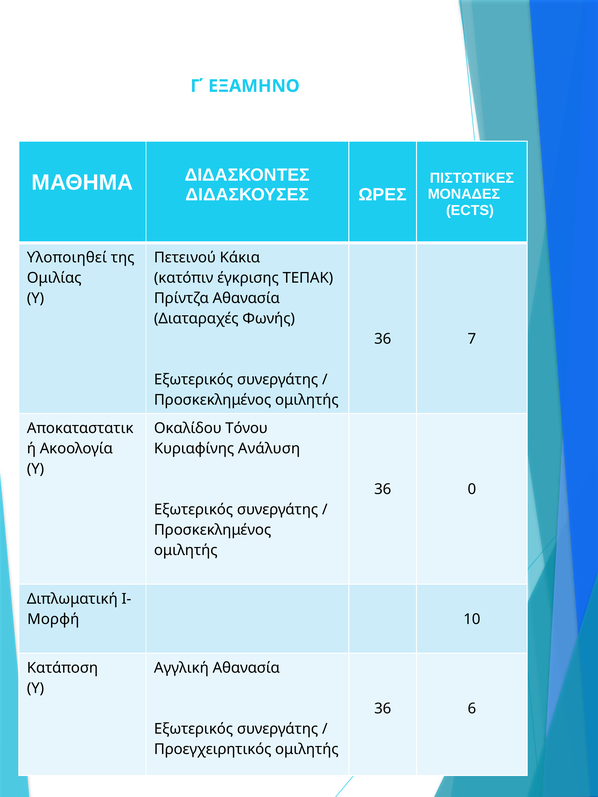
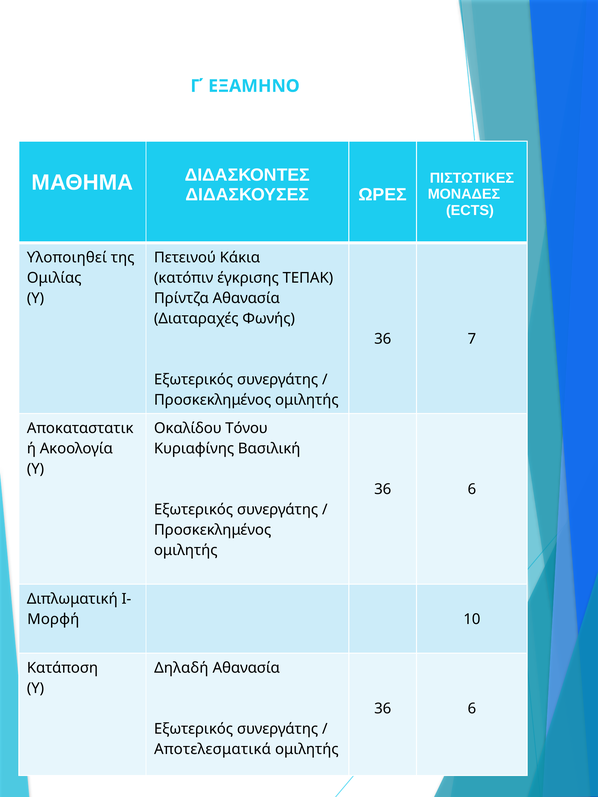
Ανάλυση: Ανάλυση -> Βασιλική (269, 449)
0: 0 -> 6 (472, 490)
Αγγλική: Αγγλική -> Δηλαδή (181, 668)
Προεγχειρητικός: Προεγχειρητικός -> Αποτελεσματικά (213, 750)
